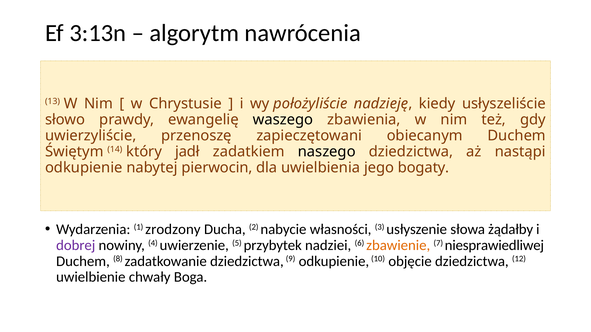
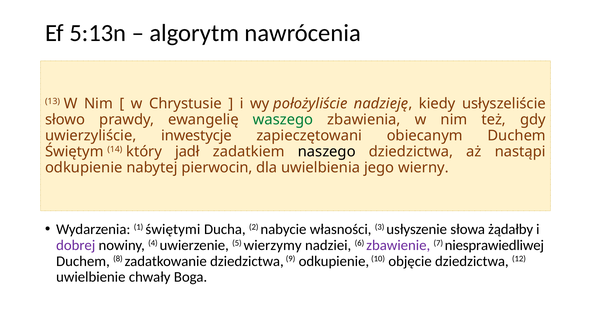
3:13n: 3:13n -> 5:13n (98, 33)
waszego colour: black -> green (283, 120)
przenoszę: przenoszę -> inwestycje (196, 136)
bogaty: bogaty -> wierny (423, 168)
zrodzony: zrodzony -> świętymi (173, 230)
przybytek: przybytek -> wierzymy (273, 246)
zbawienie colour: orange -> purple (398, 246)
